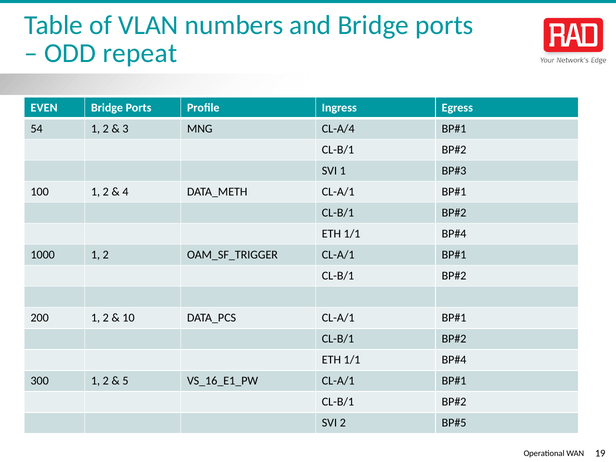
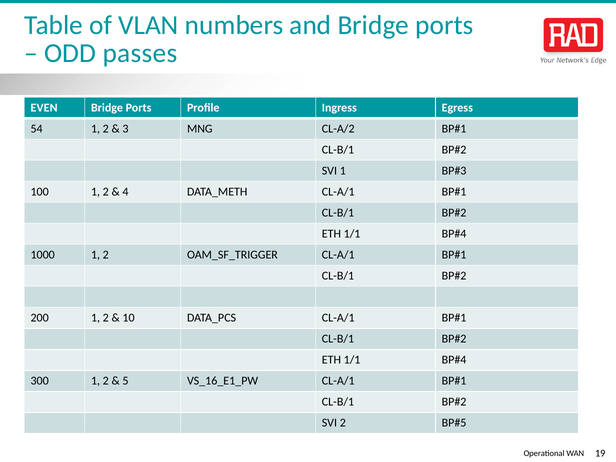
repeat: repeat -> passes (140, 53)
CL-A/4: CL-A/4 -> CL-A/2 (338, 129)
